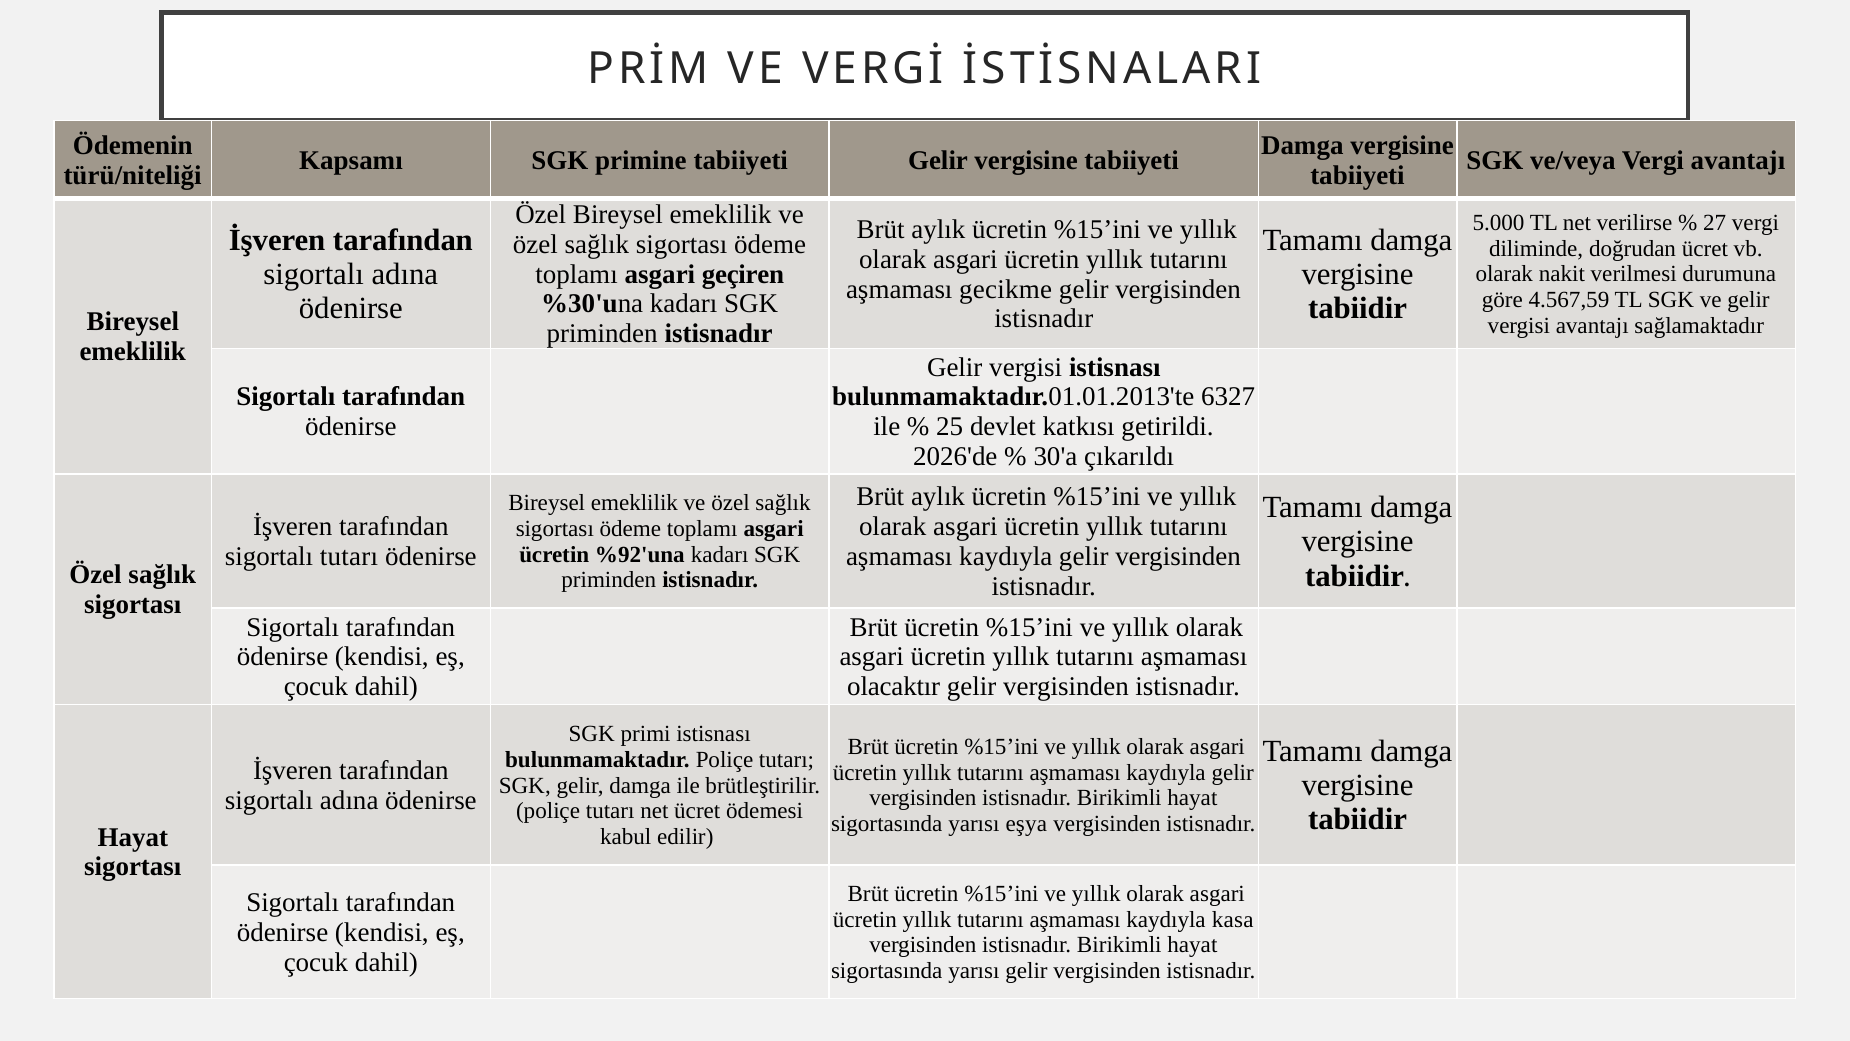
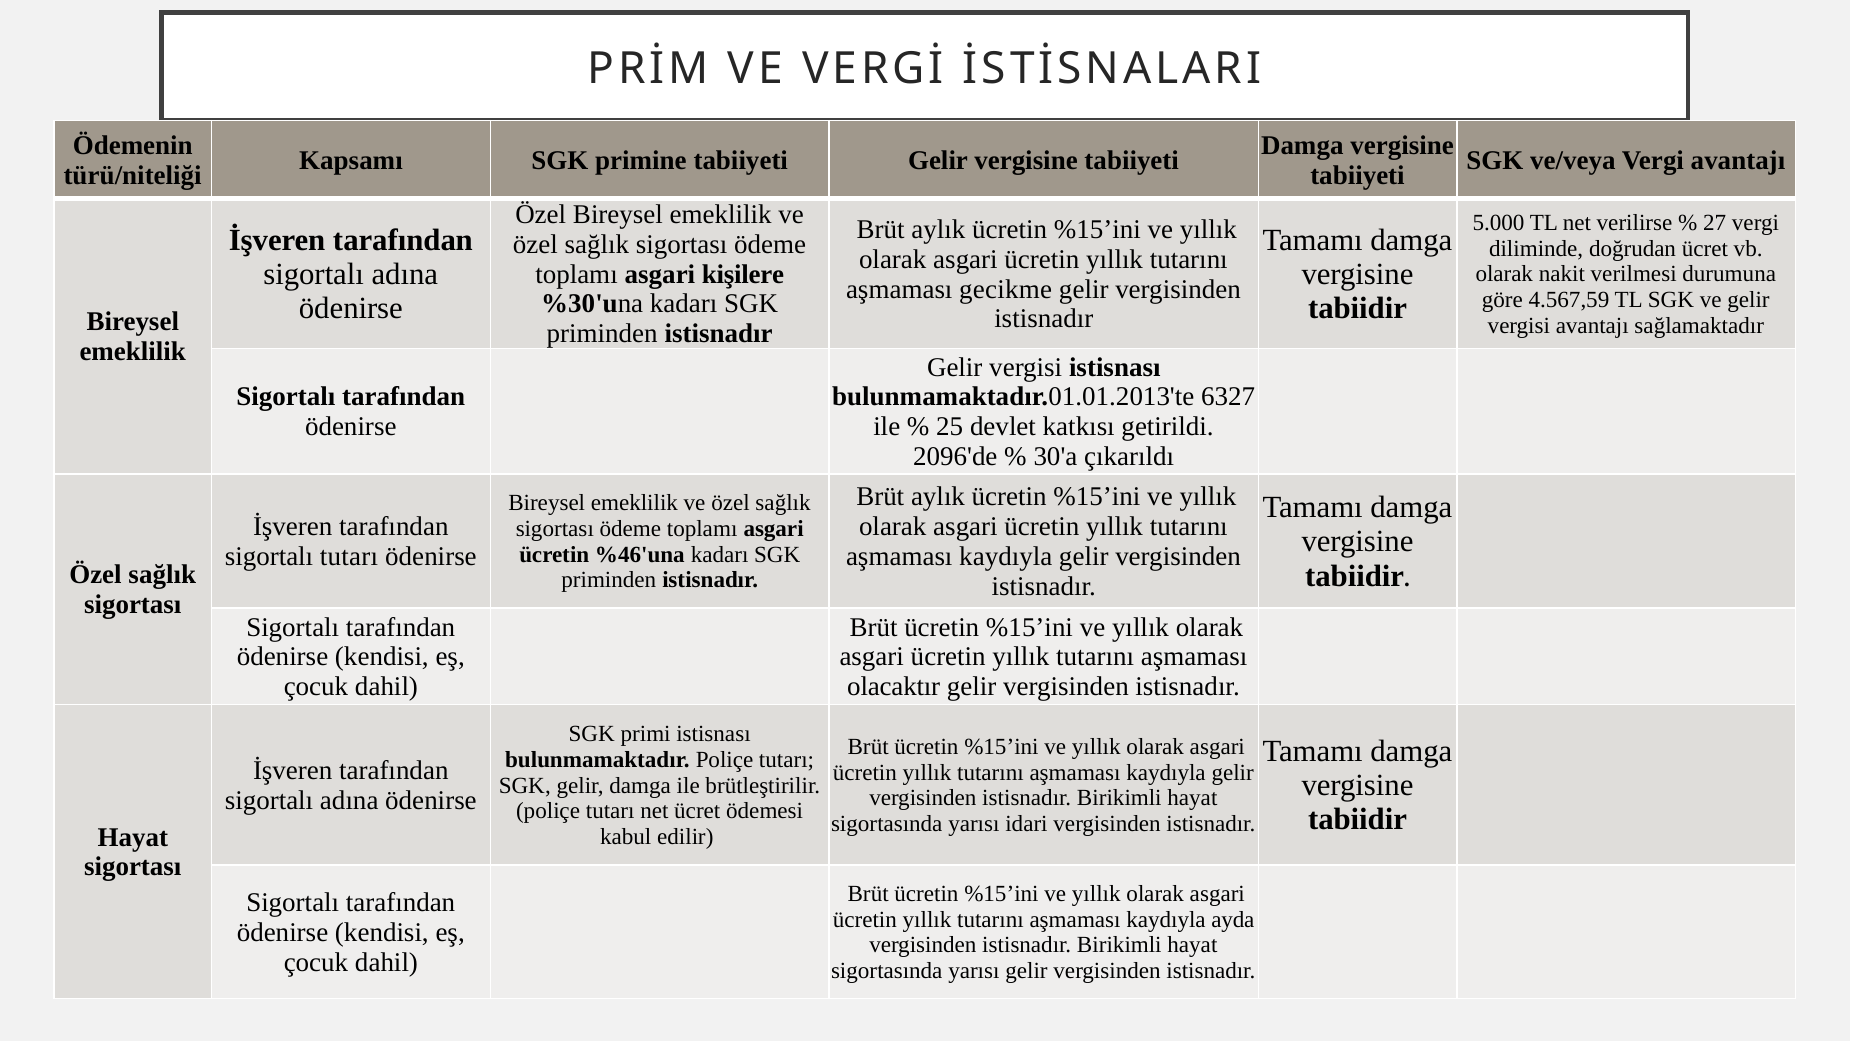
geçiren: geçiren -> kişilere (743, 274)
2026'de: 2026'de -> 2096'de (955, 457)
%92'una: %92'una -> %46'una (640, 554)
eşya: eşya -> idari (1026, 824)
kasa: kasa -> ayda (1233, 919)
